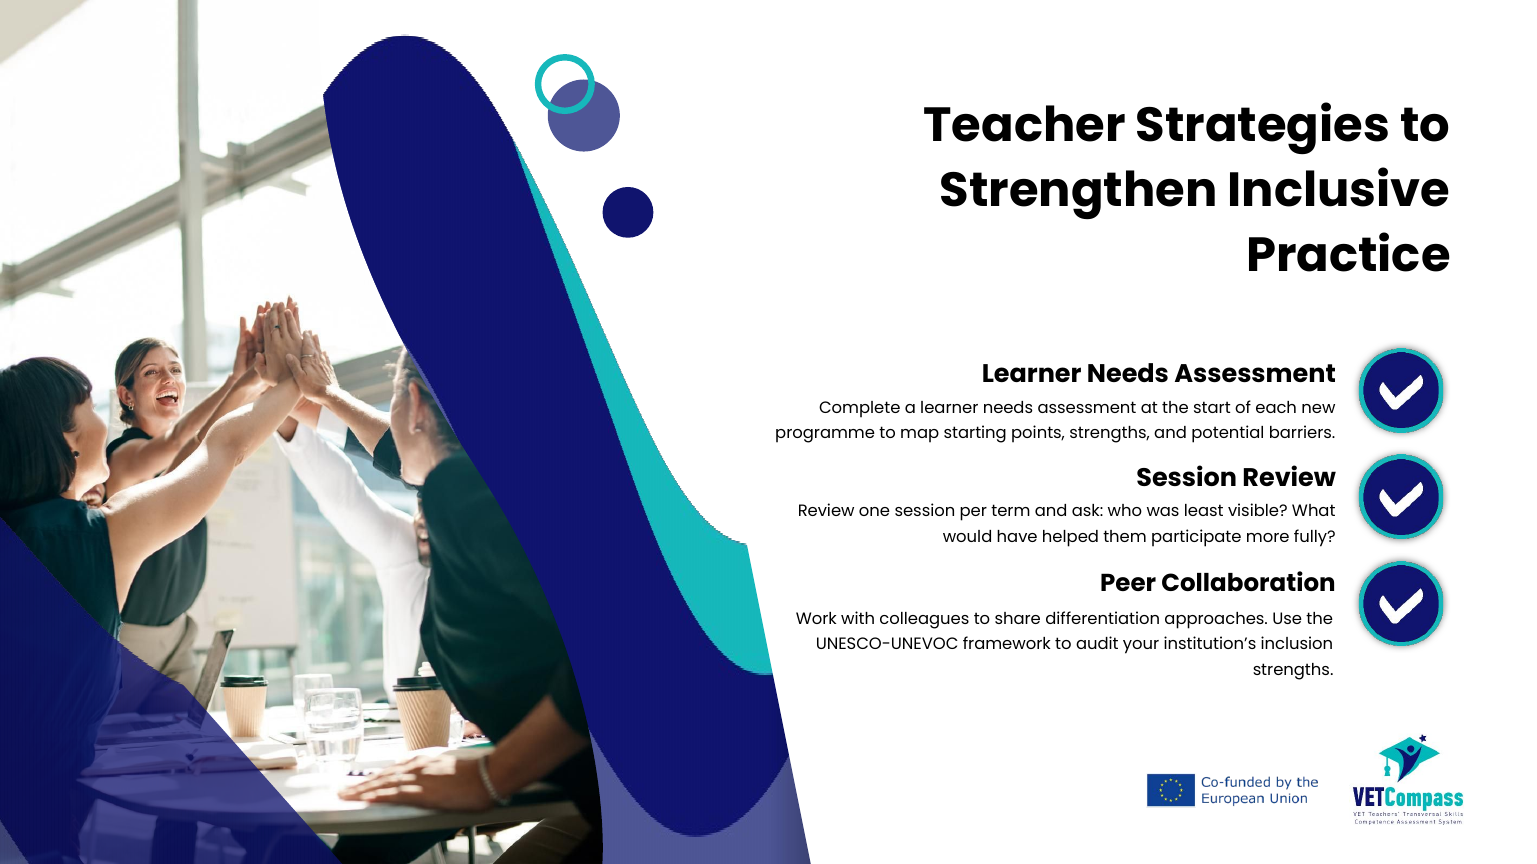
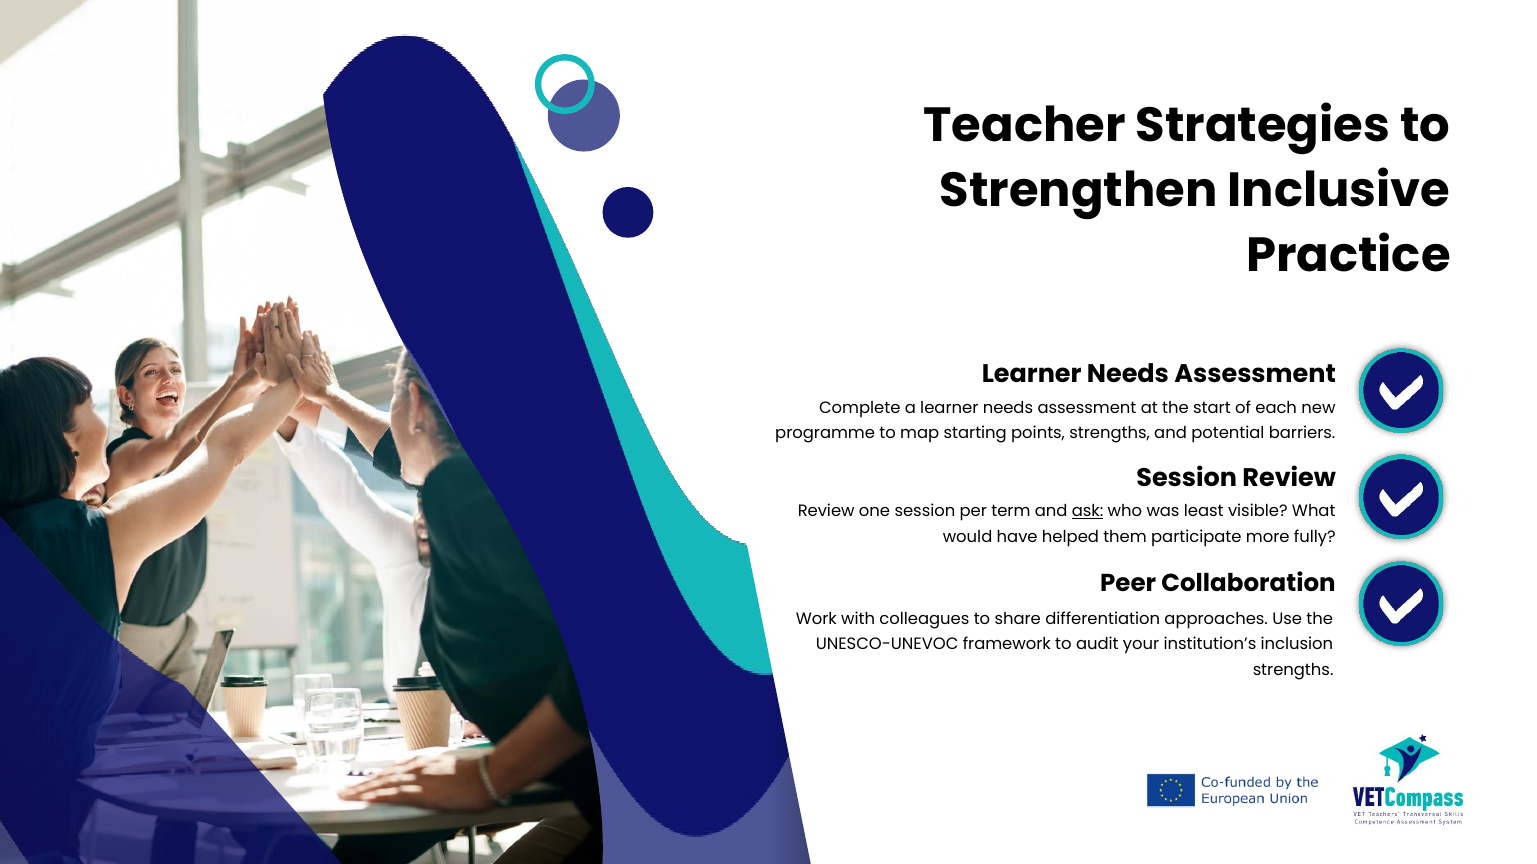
ask underline: none -> present (1088, 512)
